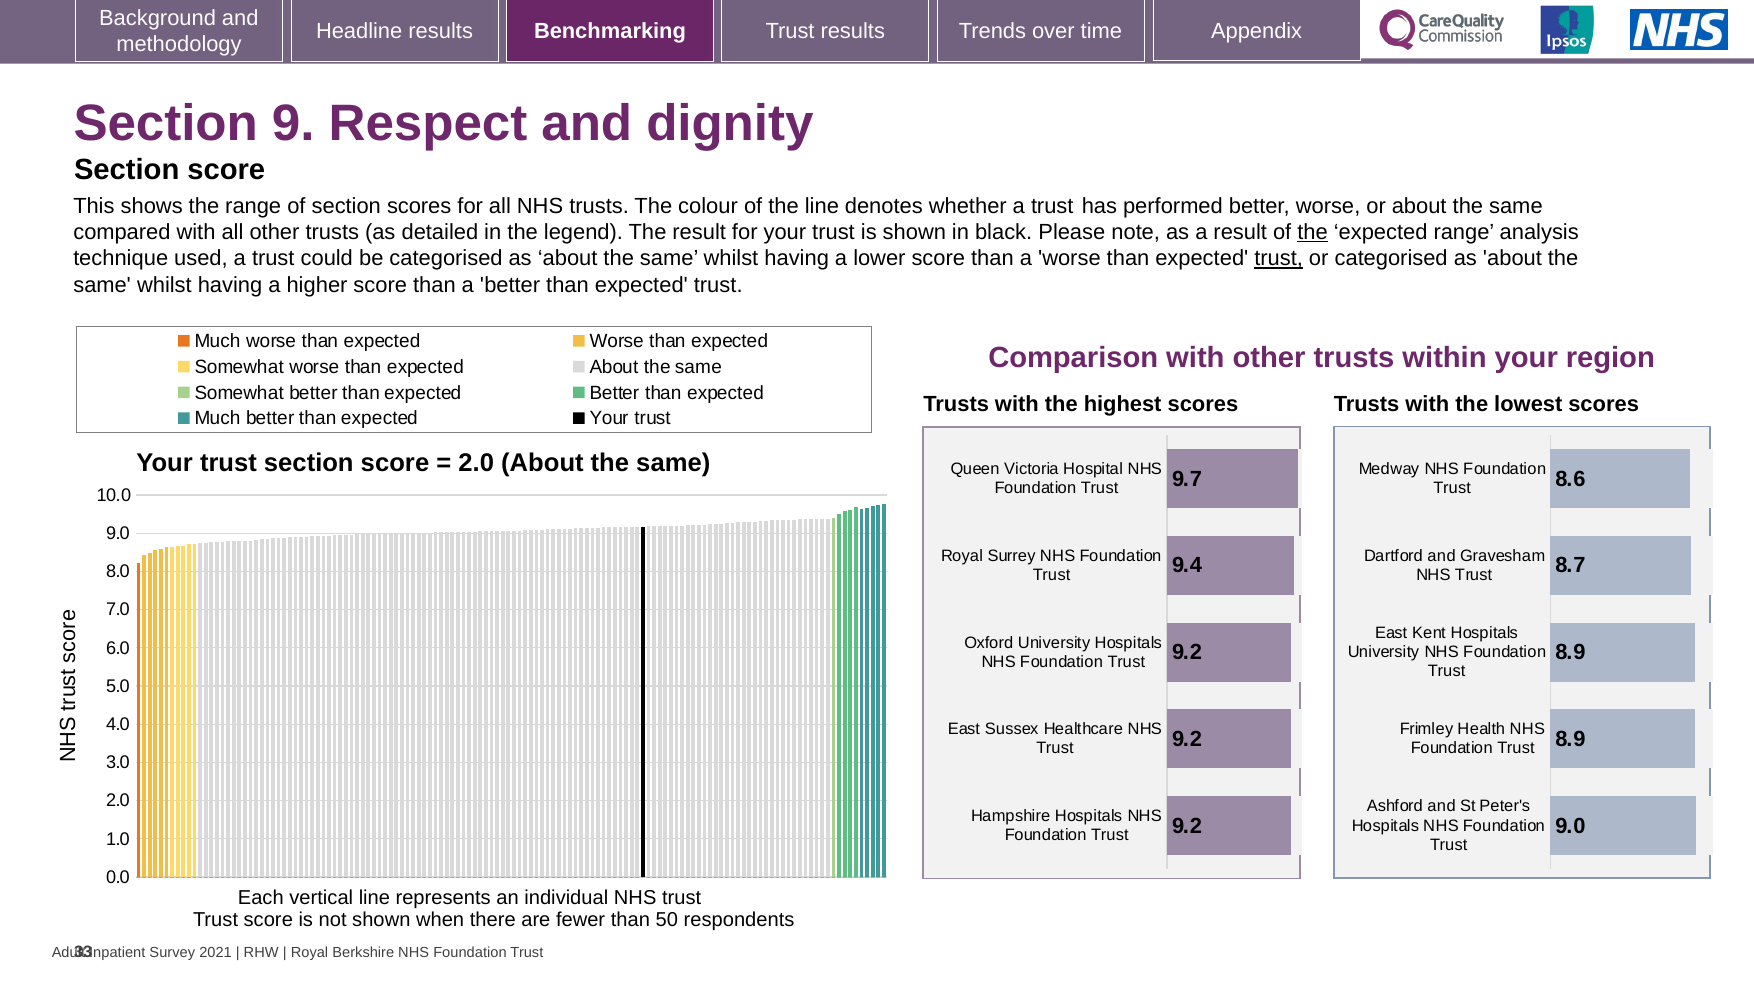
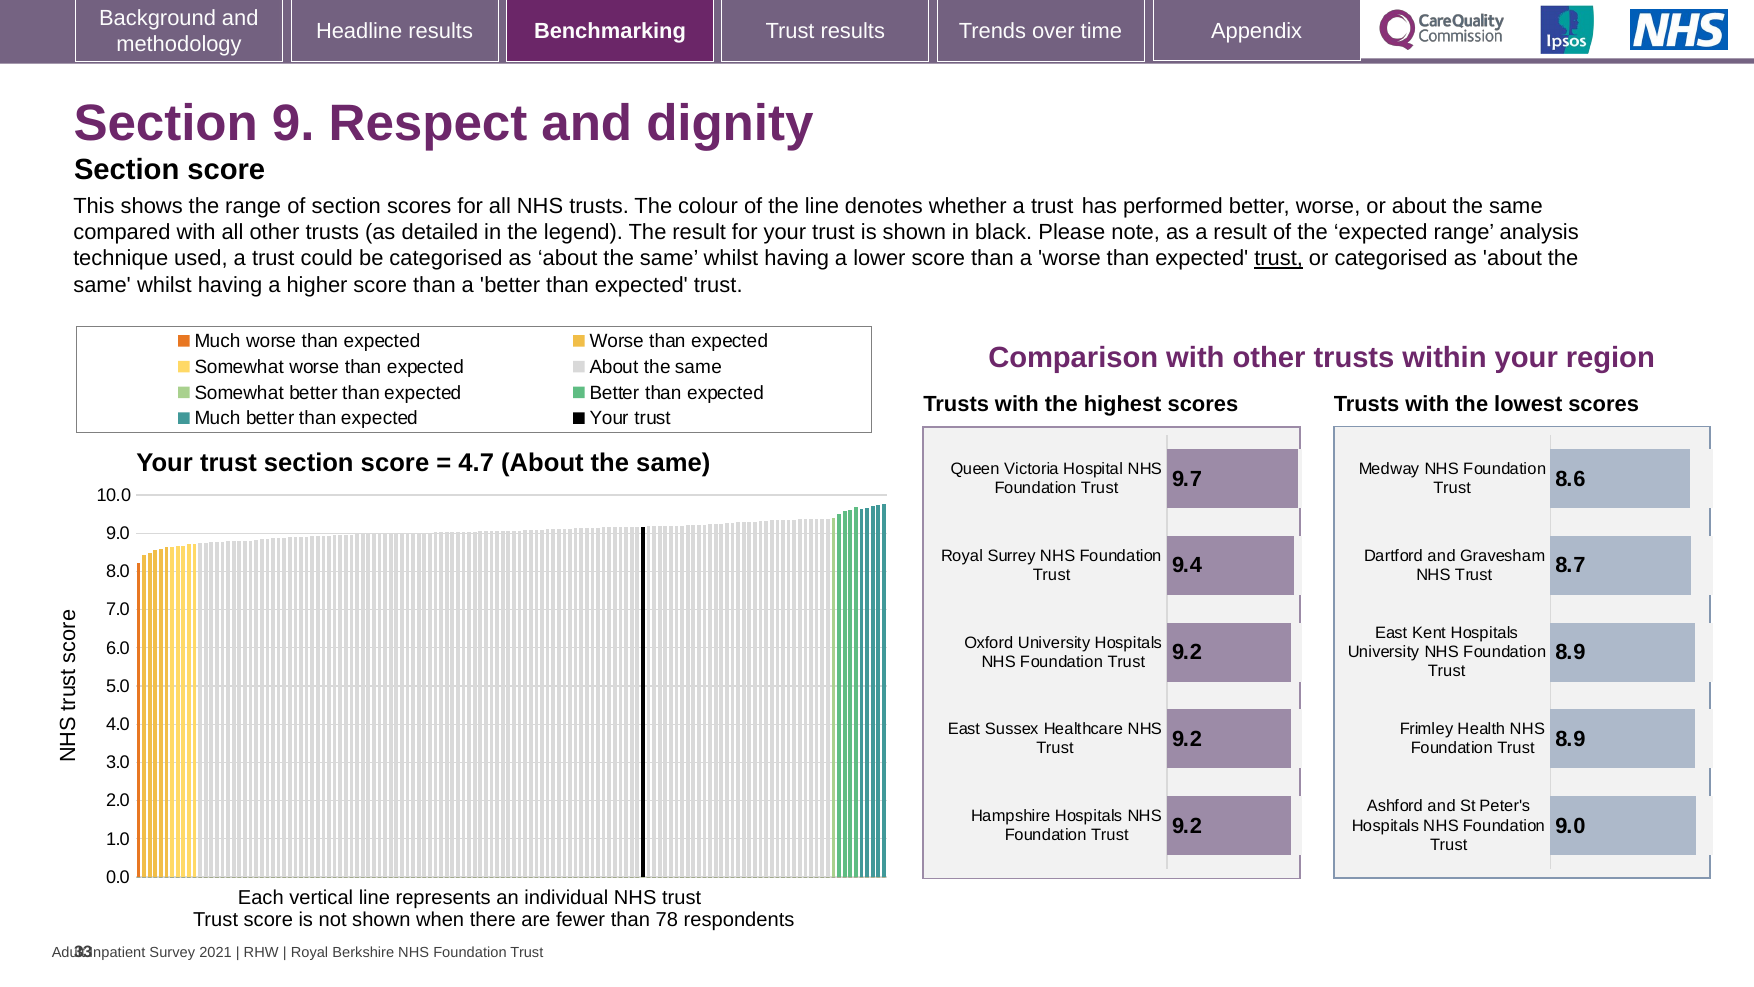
the underline: present -> none (1313, 232)
2.0: 2.0 -> 4.7 (476, 462)
50: 50 -> 78 (667, 919)
